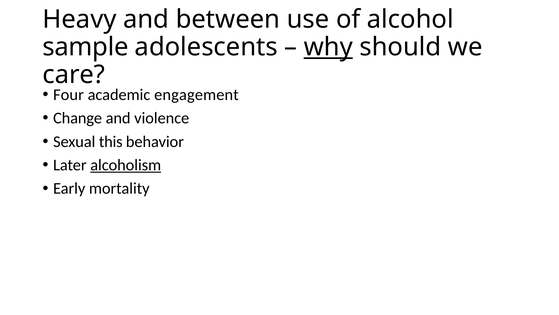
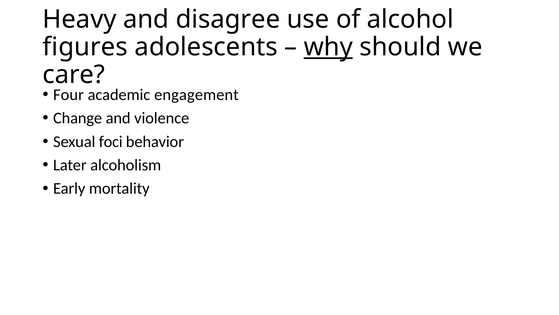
between: between -> disagree (228, 19)
sample: sample -> figures (85, 47)
this: this -> foci (111, 141)
alcoholism underline: present -> none (126, 165)
